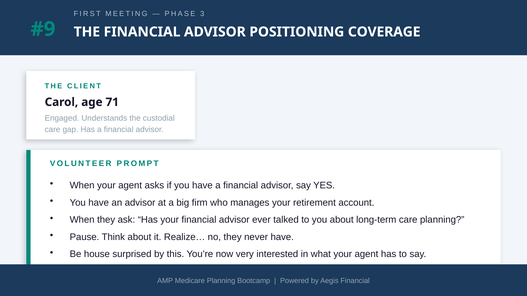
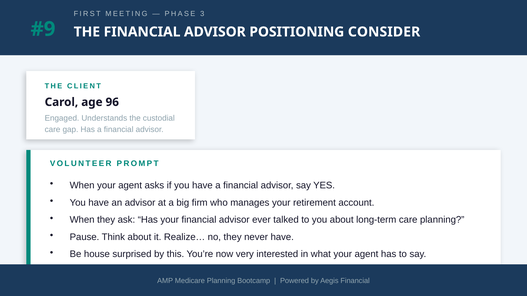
COVERAGE: COVERAGE -> CONSIDER (384, 32)
71: 71 -> 96 (112, 102)
